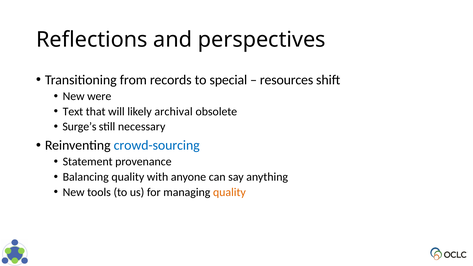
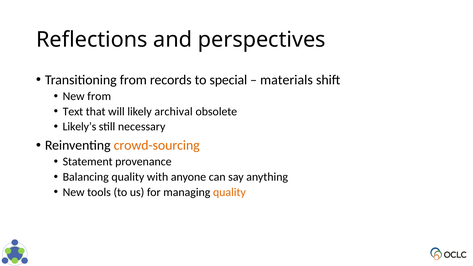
resources: resources -> materials (286, 80)
New were: were -> from (99, 96)
Surge’s: Surge’s -> Likely’s (79, 127)
crowd-sourcing colour: blue -> orange (157, 145)
